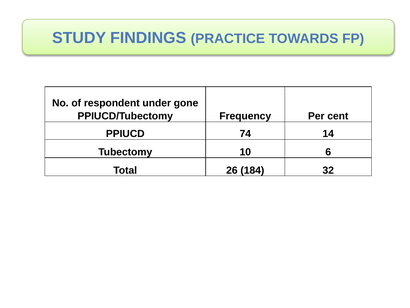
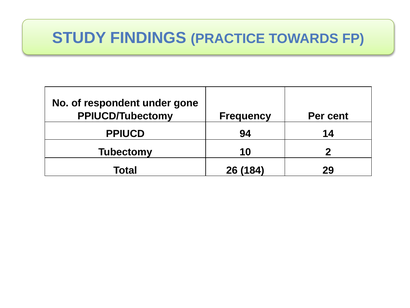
74: 74 -> 94 (245, 134)
6: 6 -> 2 (328, 152)
32: 32 -> 29 (328, 170)
